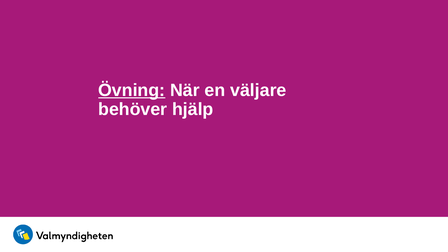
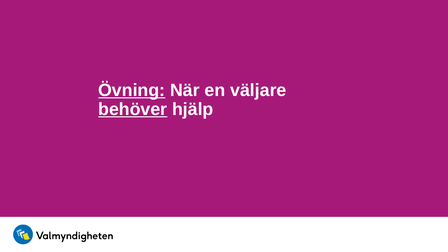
behöver underline: none -> present (133, 109)
